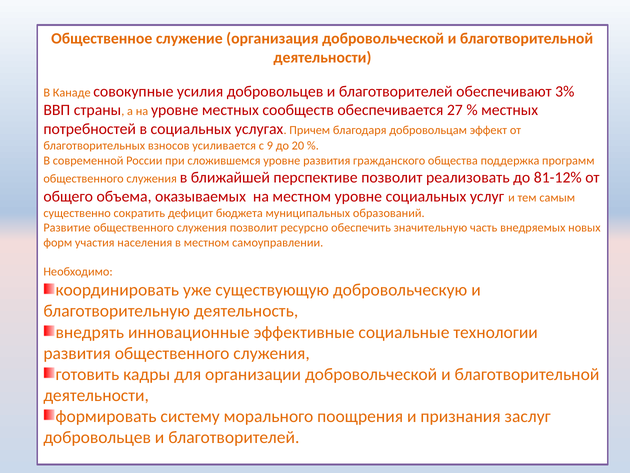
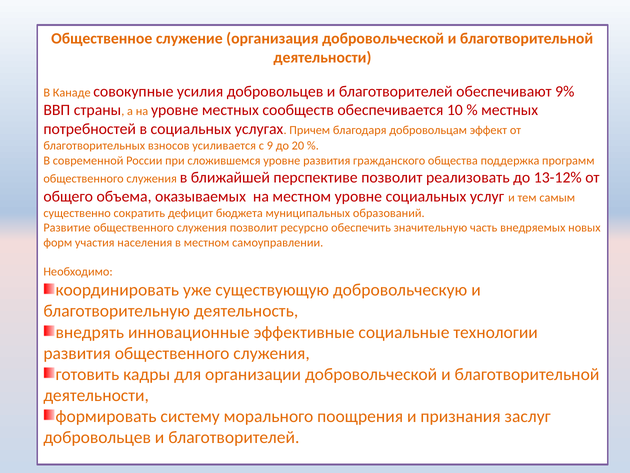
3%: 3% -> 9% (565, 91)
27: 27 -> 10 (455, 110)
81-12%: 81-12% -> 13-12% (558, 177)
